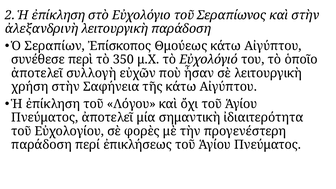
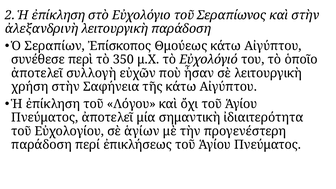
φορὲς: φορὲς -> ἁγίων (142, 131)
